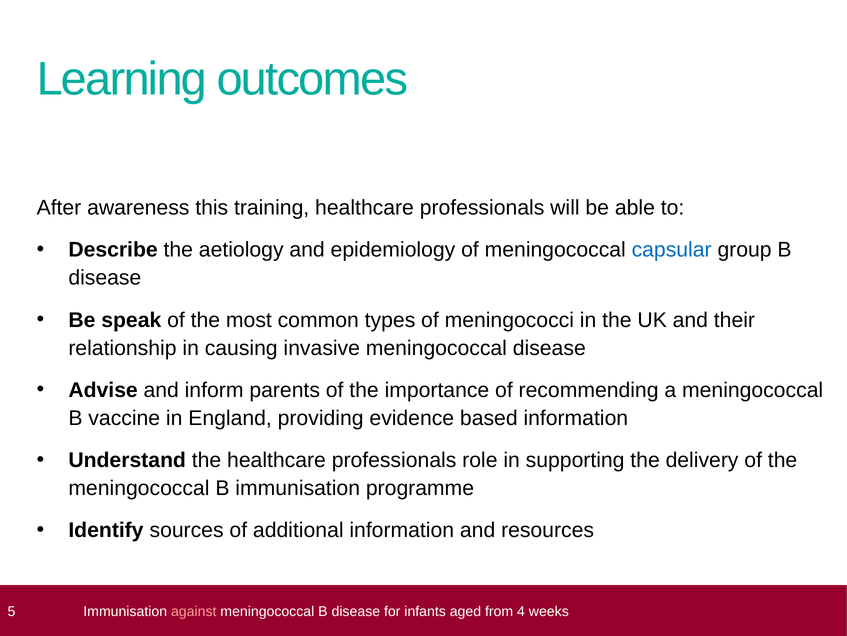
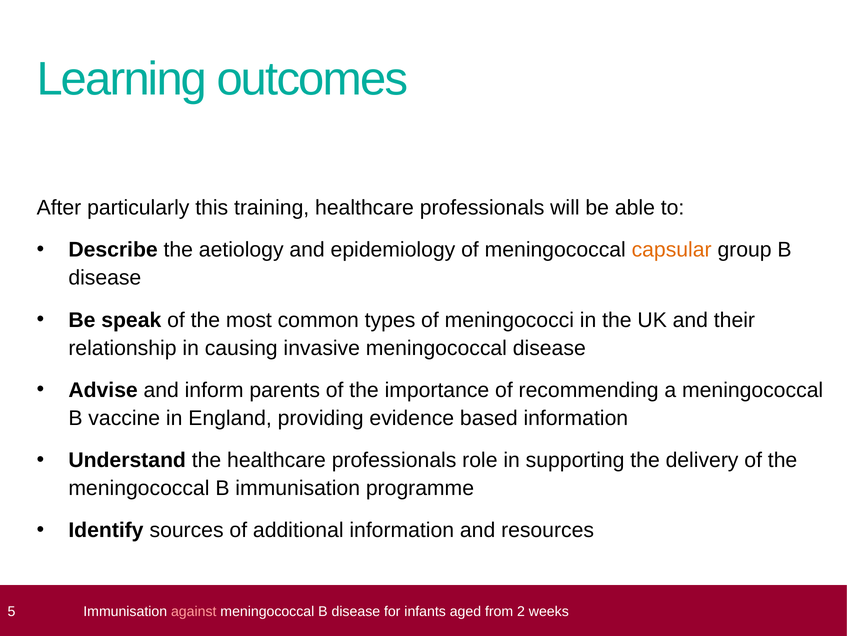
awareness: awareness -> particularly (138, 208)
capsular colour: blue -> orange (672, 250)
4: 4 -> 2 (521, 611)
